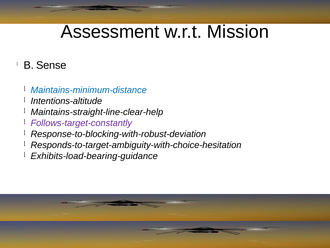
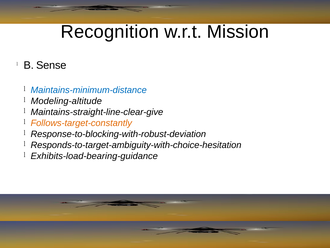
Assessment: Assessment -> Recognition (110, 32)
Intentions-altitude: Intentions-altitude -> Modeling-altitude (66, 101)
Maintains-straight-line-clear-help: Maintains-straight-line-clear-help -> Maintains-straight-line-clear-give (97, 112)
Follows-target-constantly colour: purple -> orange (81, 123)
